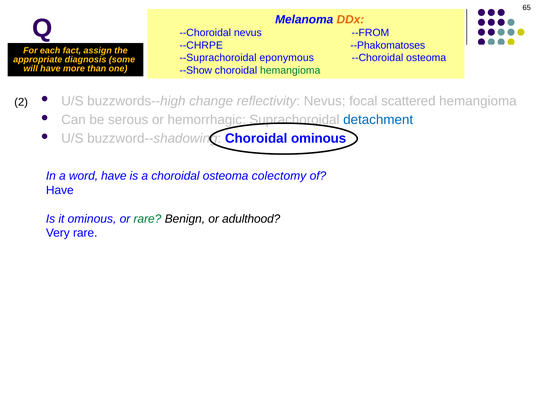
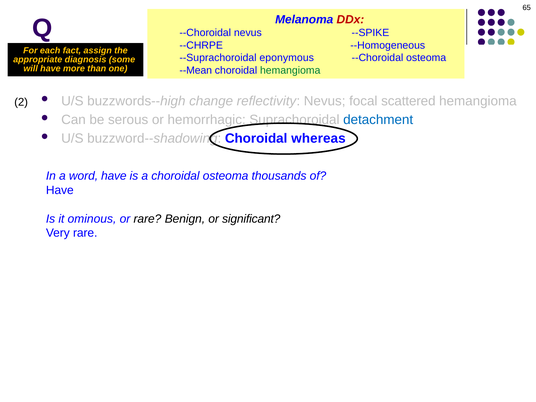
DDx colour: orange -> red (350, 20)
--FROM: --FROM -> --SPIKE (370, 33)
--Phakomatoses: --Phakomatoses -> --Homogeneous (388, 45)
--Show: --Show -> --Mean (196, 70)
Choroidal ominous: ominous -> whereas (318, 139)
colectomy: colectomy -> thousands (279, 176)
rare colour: green -> black (147, 219)
adulthood: adulthood -> significant (251, 219)
